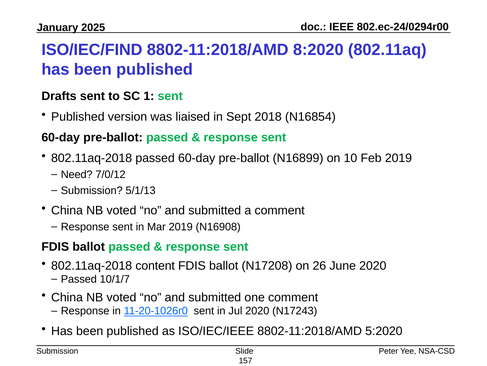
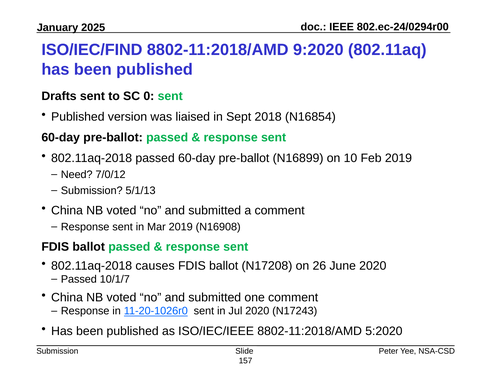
8:2020: 8:2020 -> 9:2020 (318, 50)
1: 1 -> 0 (149, 96)
content: content -> causes (155, 265)
